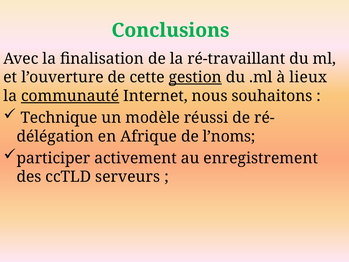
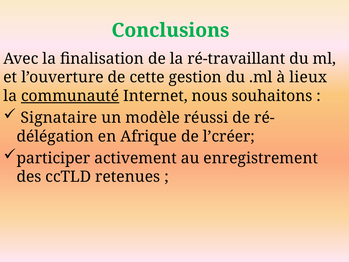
gestion underline: present -> none (195, 77)
Technique: Technique -> Signataire (59, 118)
l’noms: l’noms -> l’créer (229, 136)
serveurs: serveurs -> retenues (128, 177)
